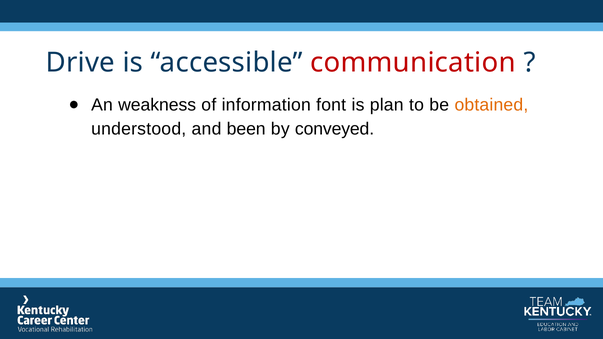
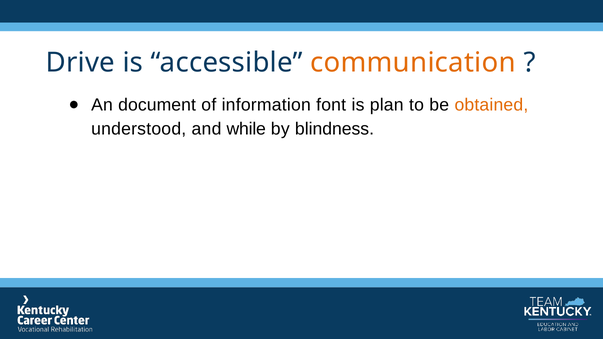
communication colour: red -> orange (413, 62)
weakness: weakness -> document (157, 105)
been: been -> while (246, 129)
conveyed: conveyed -> blindness (335, 129)
